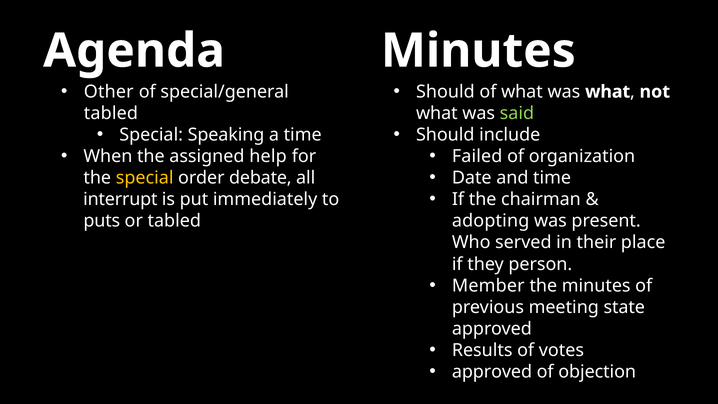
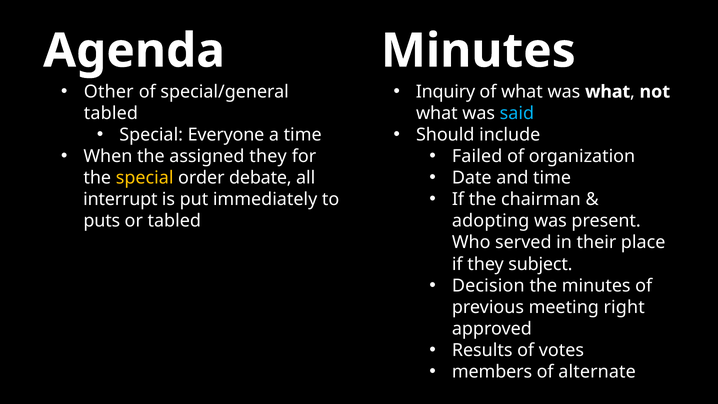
Should: Should -> Inquiry (445, 92)
said colour: light green -> light blue (517, 113)
Speaking: Speaking -> Everyone (226, 135)
assigned help: help -> they (268, 156)
person: person -> subject (540, 264)
Member: Member -> Decision (488, 286)
state: state -> right (624, 307)
approved: approved -> members (492, 372)
objection: objection -> alternate (597, 372)
